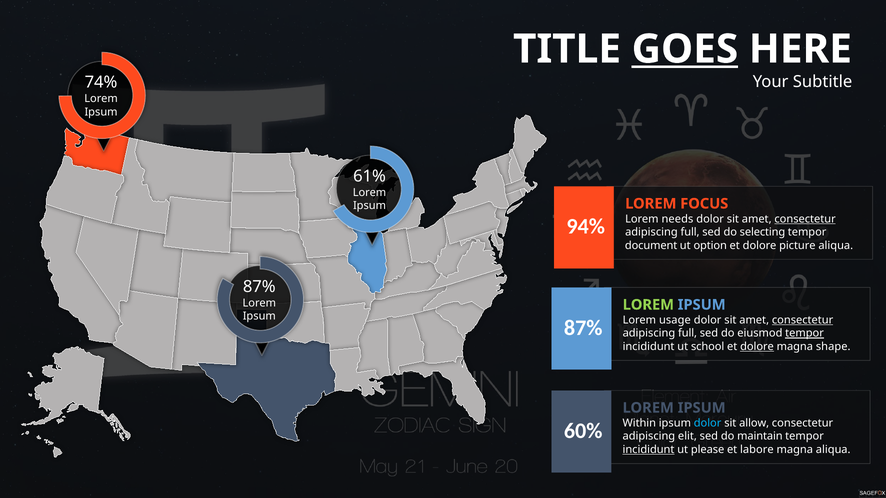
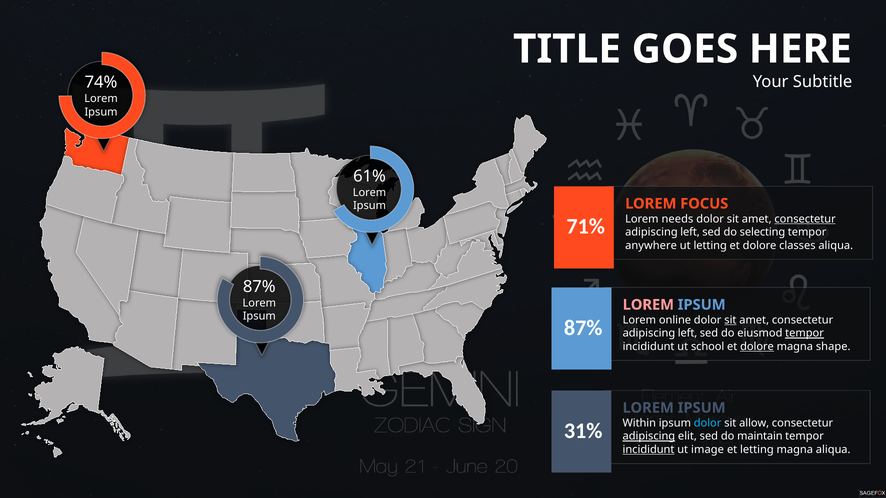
GOES underline: present -> none (685, 49)
94%: 94% -> 71% (586, 227)
full: full -> left (690, 232)
document: document -> anywhere (651, 246)
ut option: option -> letting (710, 246)
picture: picture -> classes (797, 246)
LOREM colour: light green -> pink (648, 305)
usage: usage -> online (675, 320)
sit underline: none -> present (730, 320)
consectetur underline: present -> none (803, 320)
full: full -> left (688, 334)
60%: 60% -> 31% (583, 431)
adipiscing underline: none -> present (649, 437)
please: please -> image (708, 450)
et labore: labore -> letting (757, 450)
